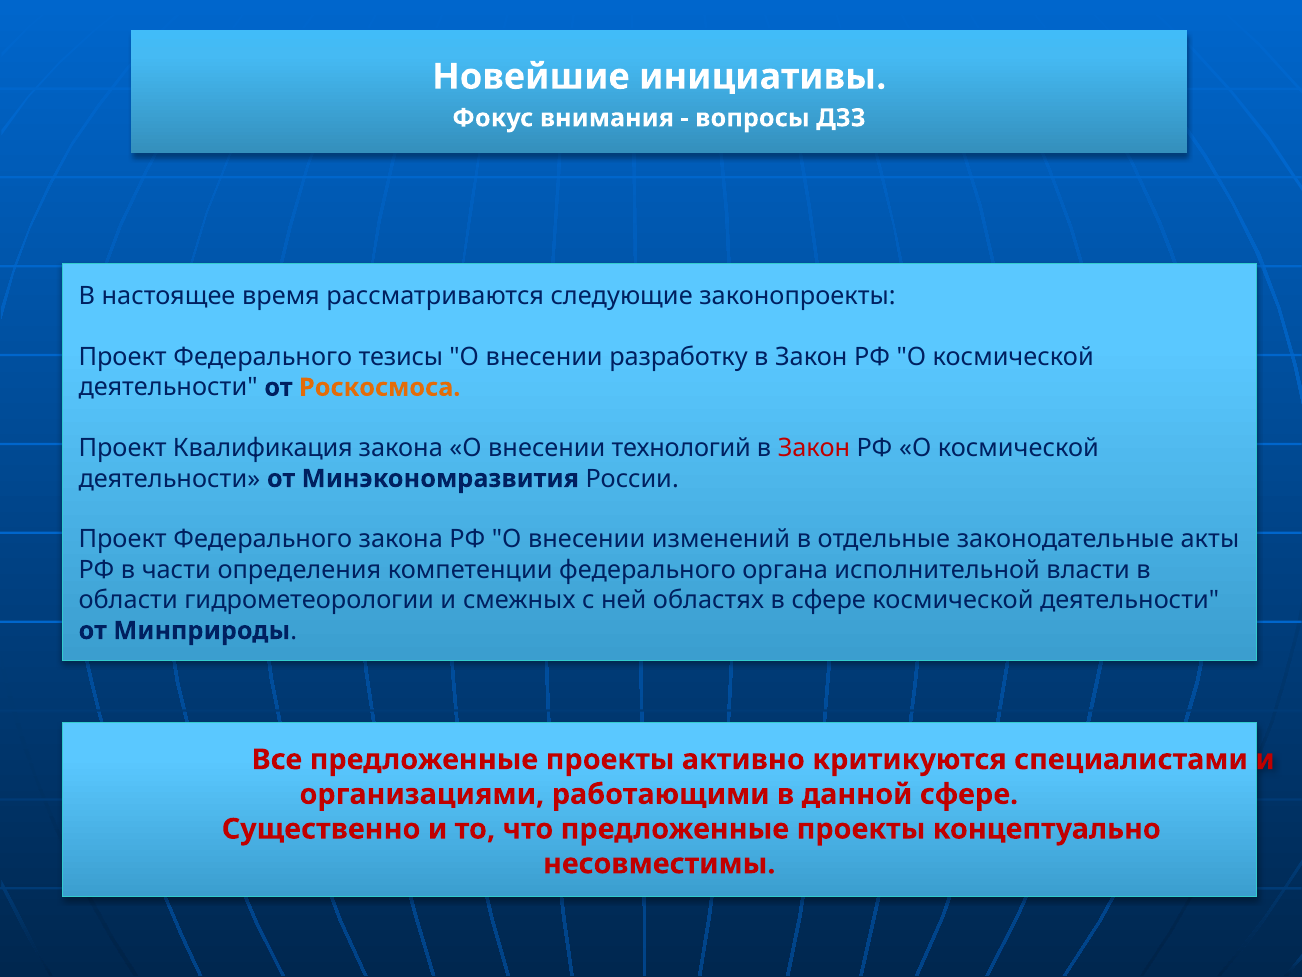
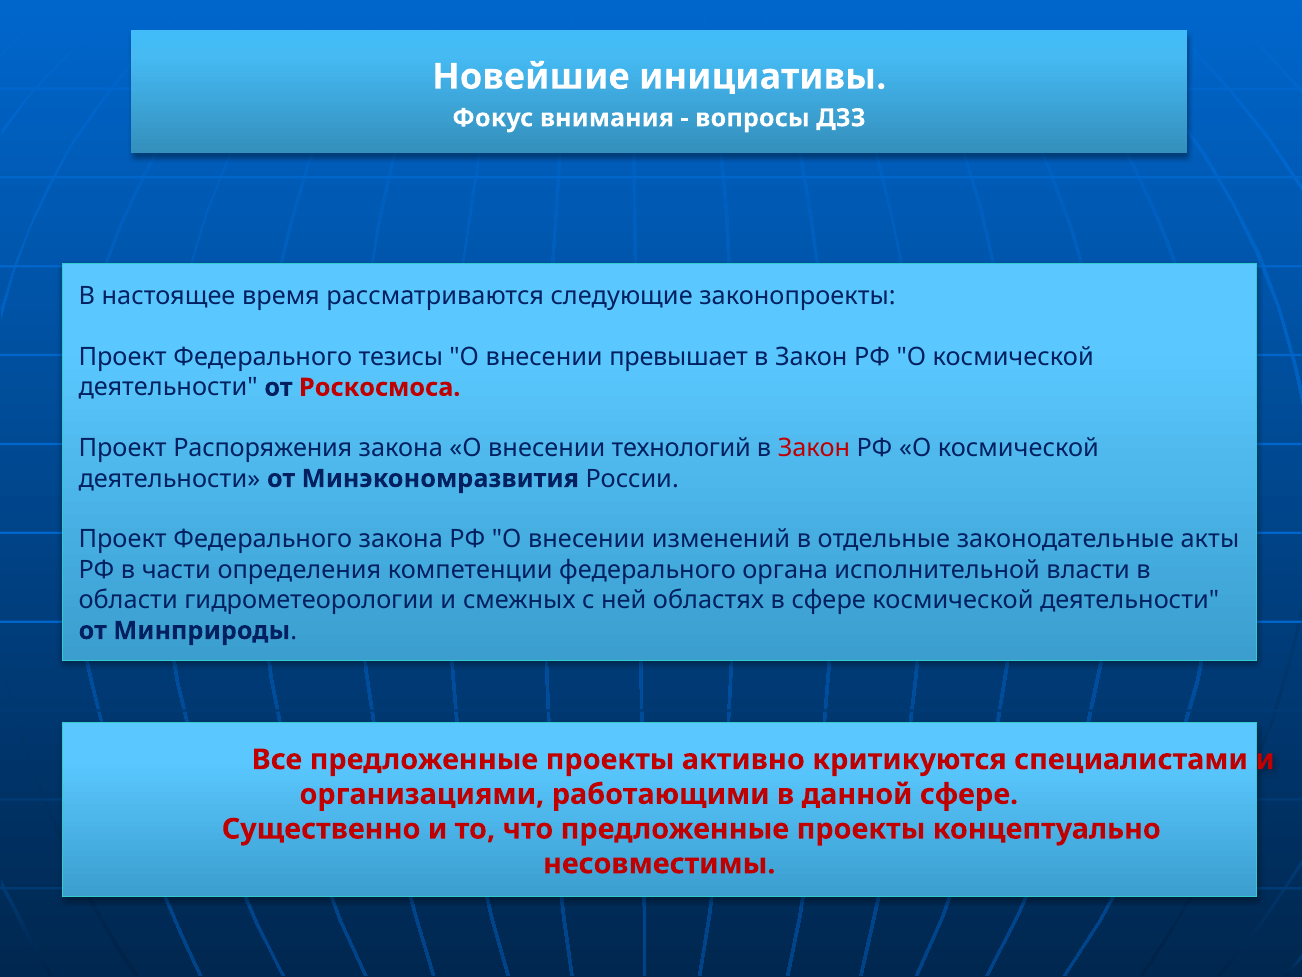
разработку: разработку -> превышает (679, 357)
Роскосмоса colour: orange -> red (380, 387)
Квалификация: Квалификация -> Распоряжения (263, 448)
